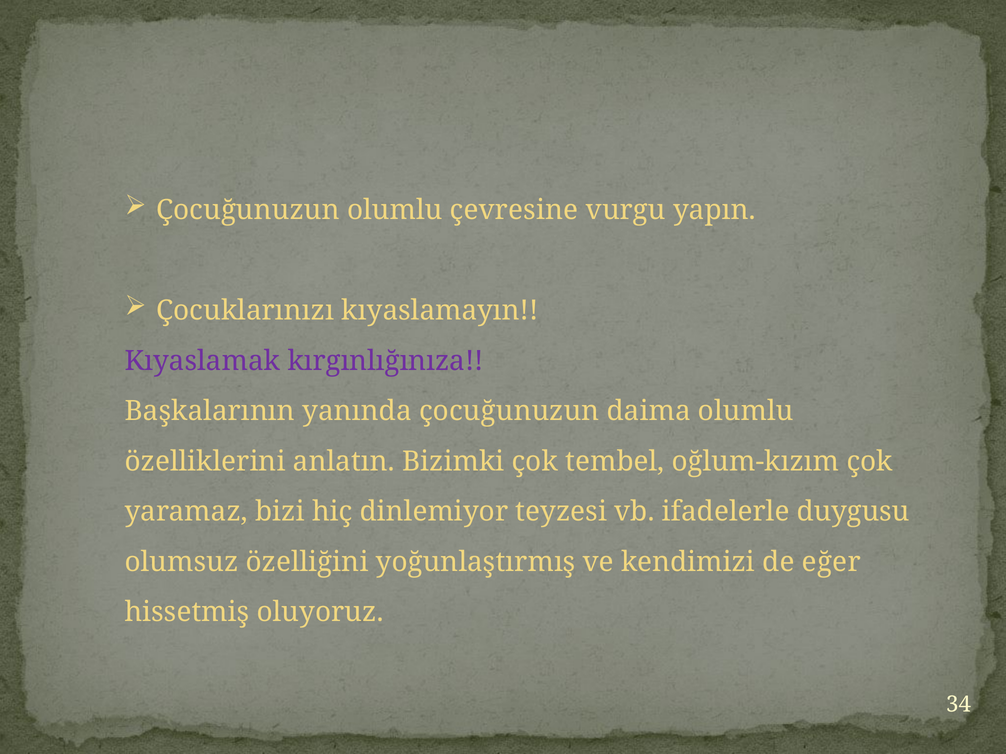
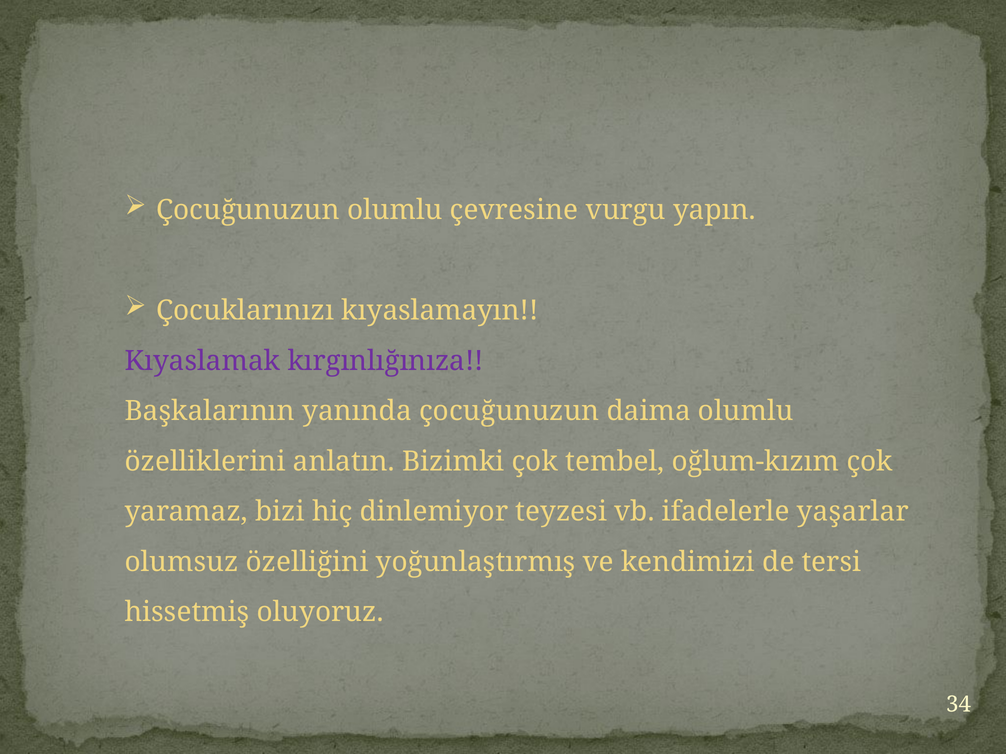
duygusu: duygusu -> yaşarlar (853, 512)
eğer: eğer -> tersi (831, 562)
